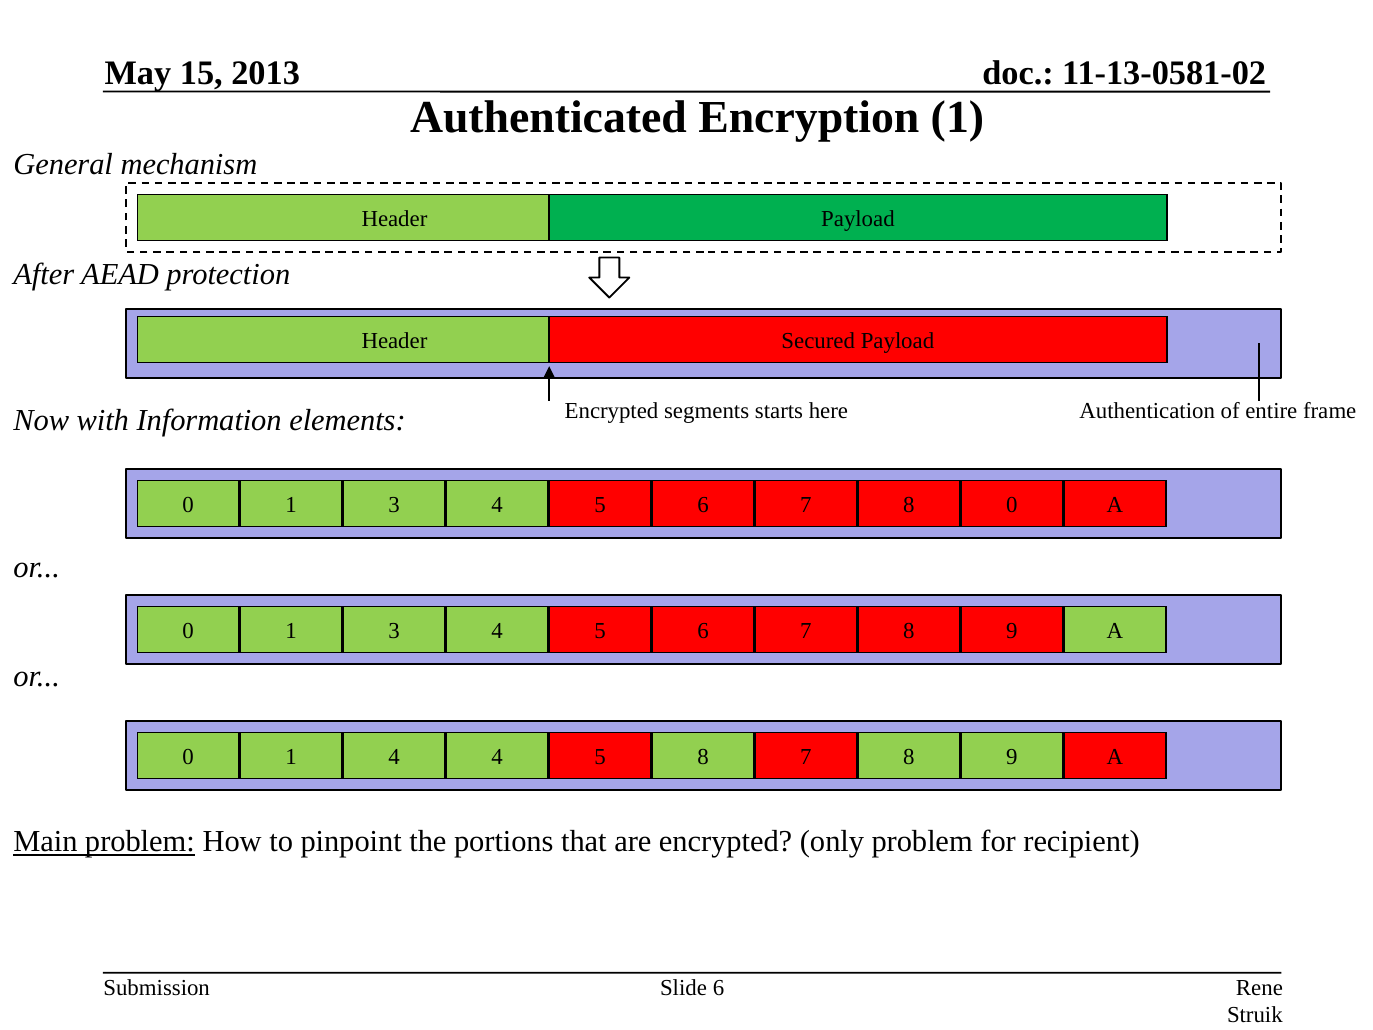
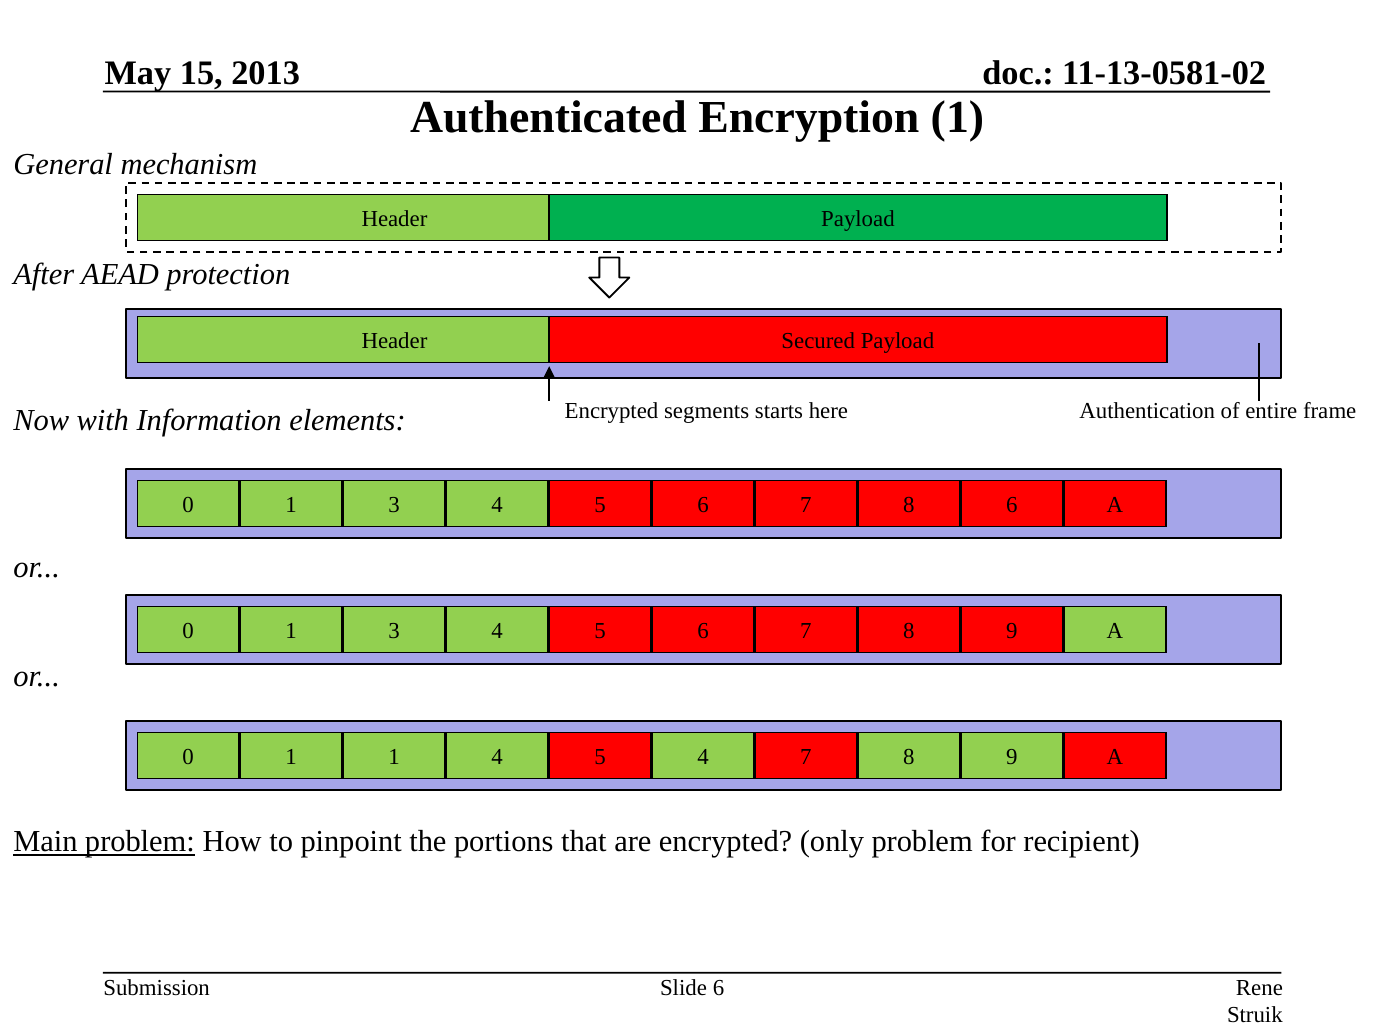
8 0: 0 -> 6 (1012, 505)
1 4: 4 -> 1 (394, 757)
4 8: 8 -> 4 (703, 757)
